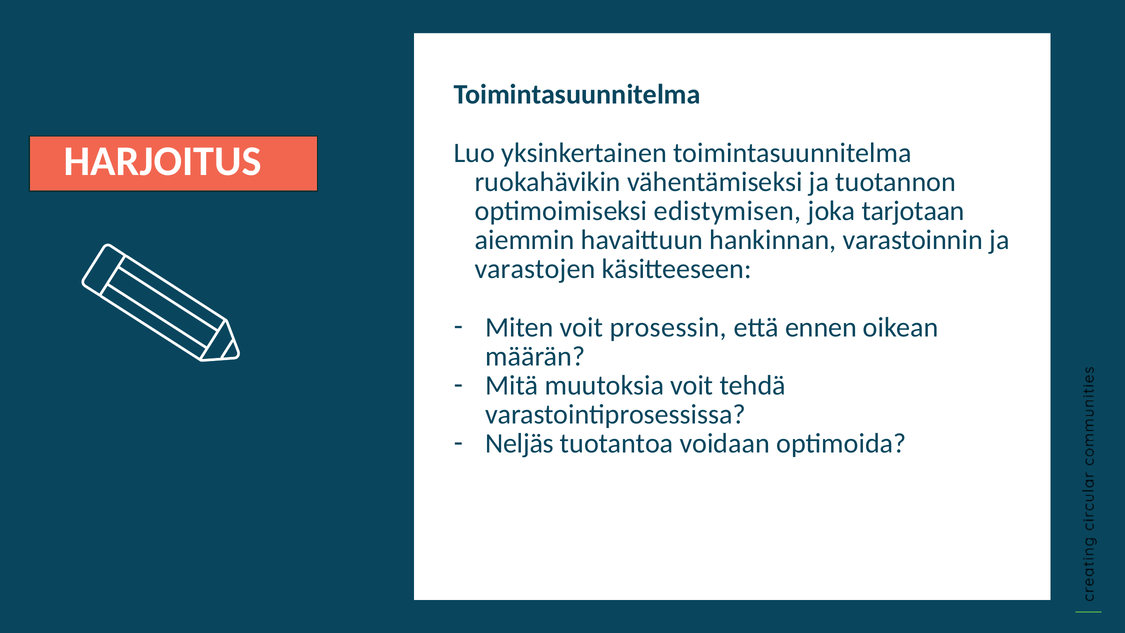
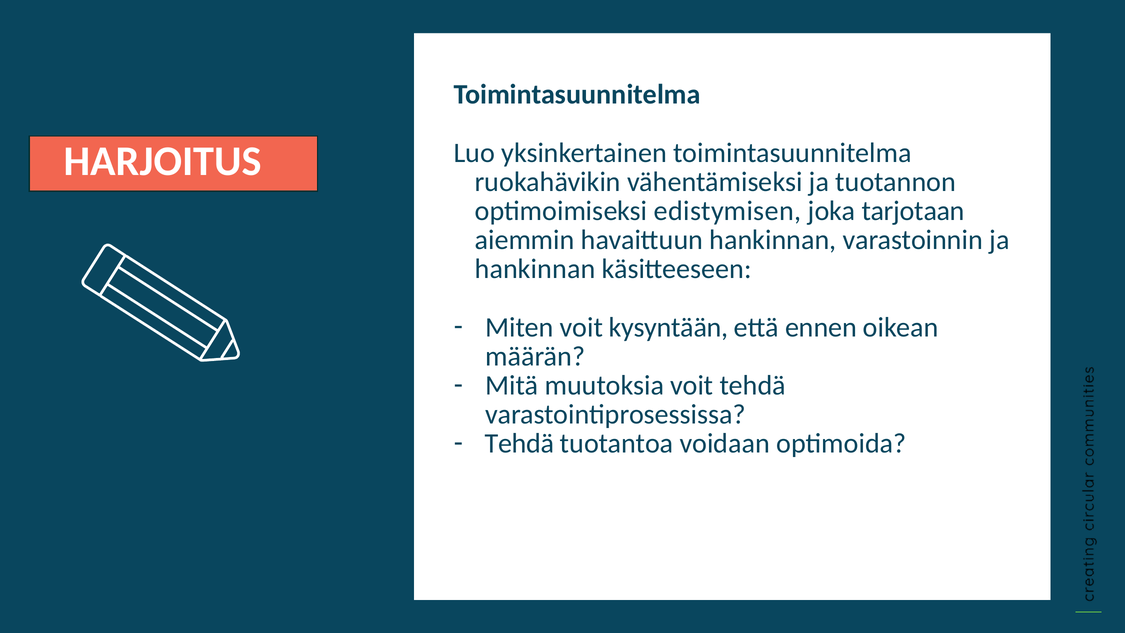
varastojen: varastojen -> hankinnan (535, 269)
prosessin: prosessin -> kysyntään (669, 327)
Neljäs: Neljäs -> Tehdä (520, 443)
